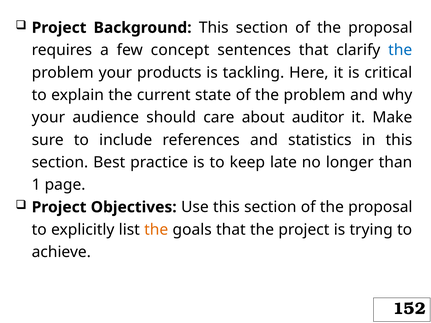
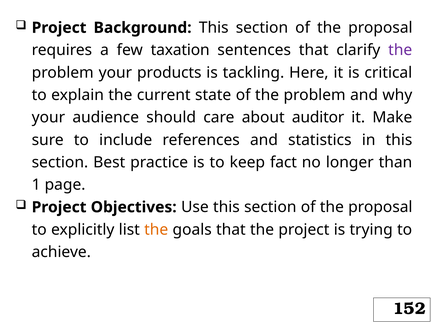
concept: concept -> taxation (180, 50)
the colour: blue -> purple (400, 50)
late: late -> fact (283, 162)
